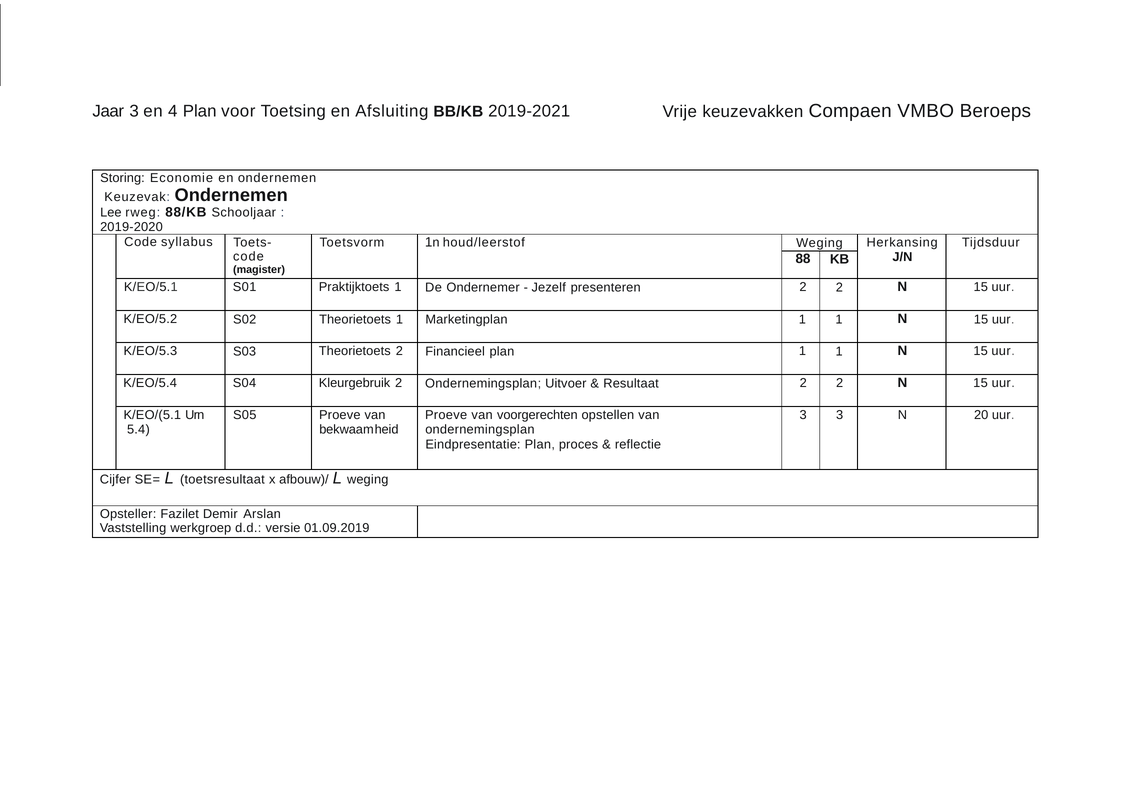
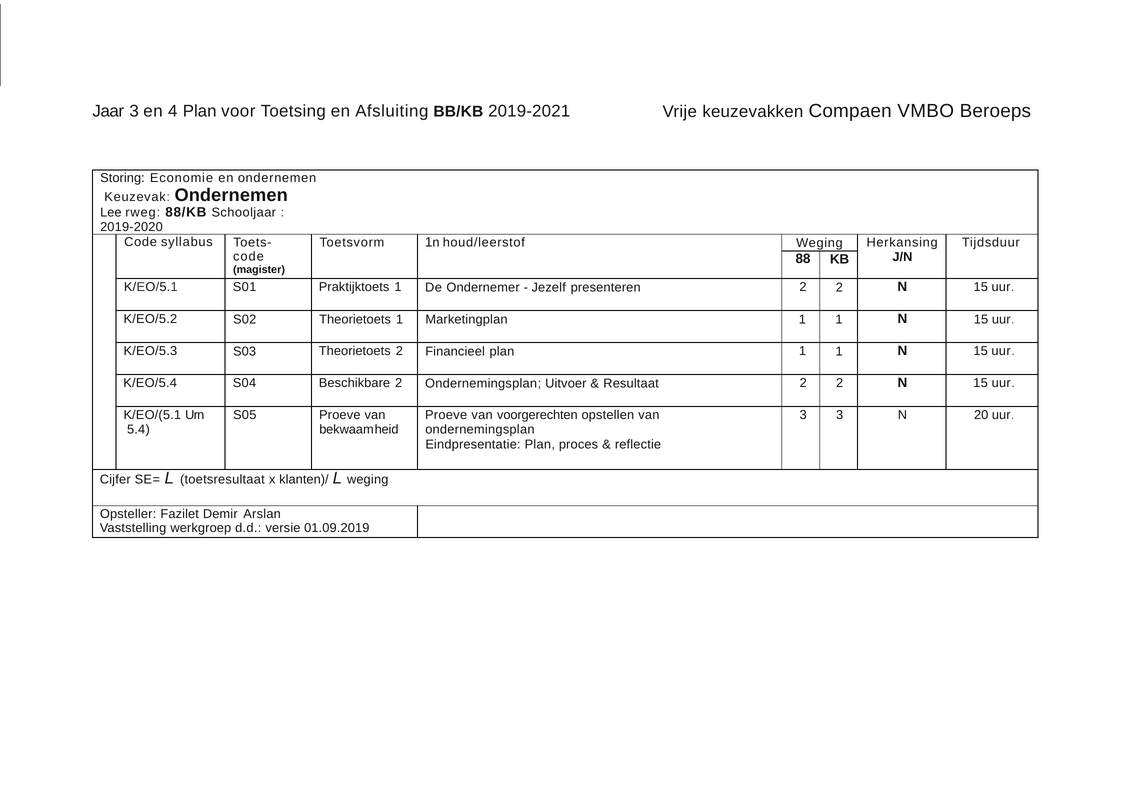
Kleurgebruik: Kleurgebruik -> Beschikbare (354, 383)
afbouw)/: afbouw)/ -> klanten)/ (304, 479)
